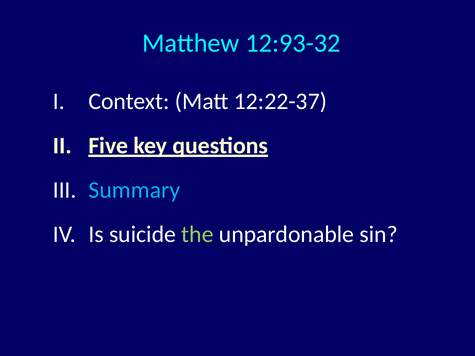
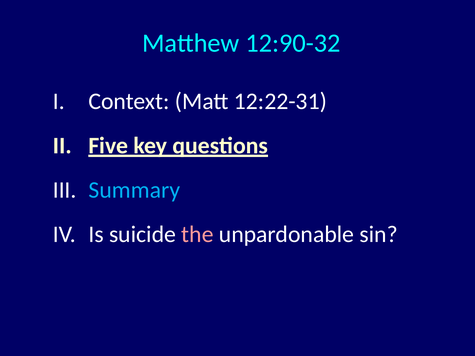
12:93-32: 12:93-32 -> 12:90-32 (293, 43)
12:22-37: 12:22-37 -> 12:22-31 (280, 102)
the colour: light green -> pink (197, 235)
